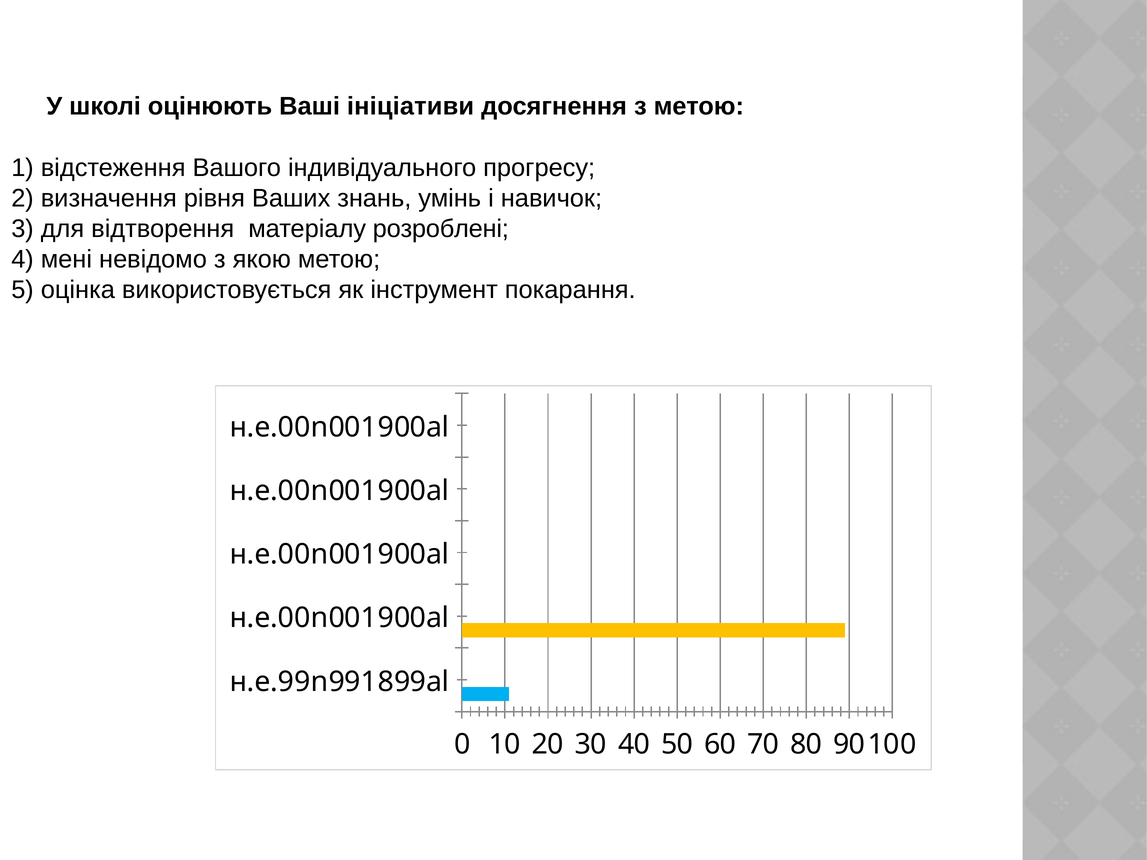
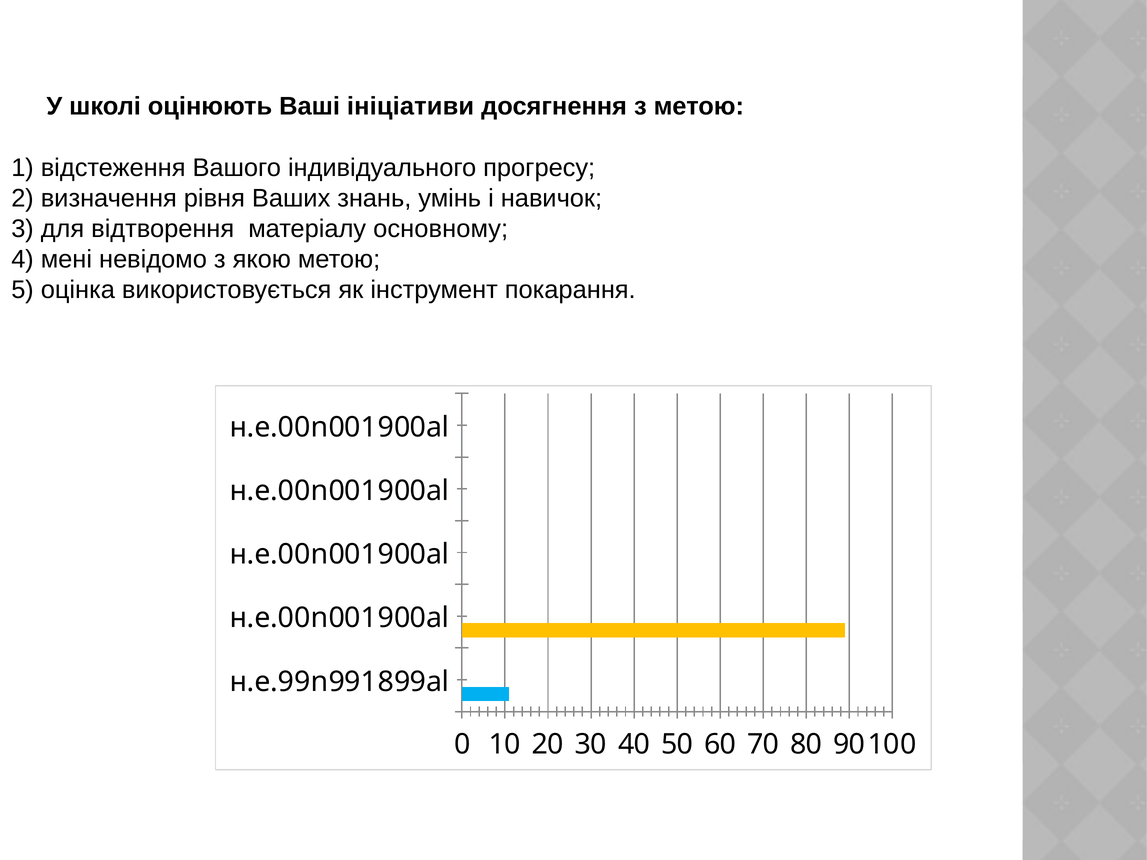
розроблені: розроблені -> основному (441, 229)
